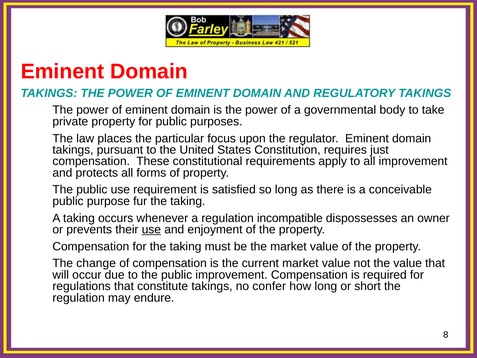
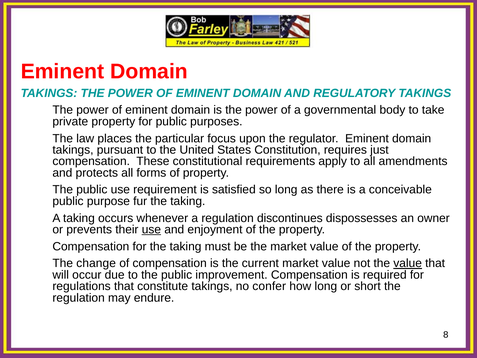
all improvement: improvement -> amendments (413, 161)
incompatible: incompatible -> discontinues (290, 218)
value underline: none -> present (408, 263)
